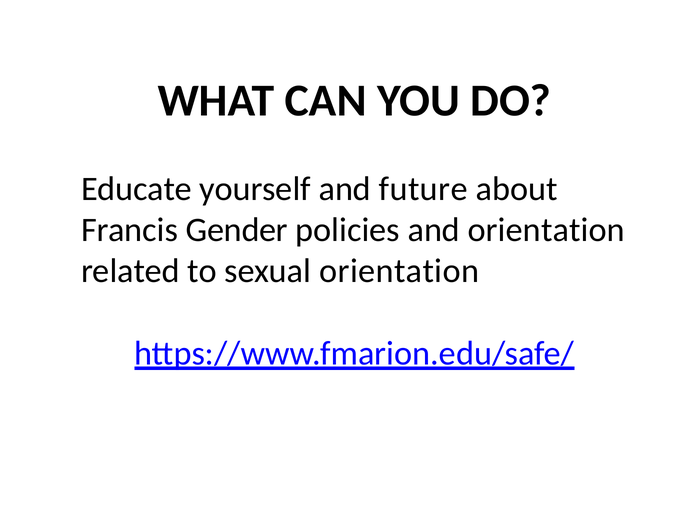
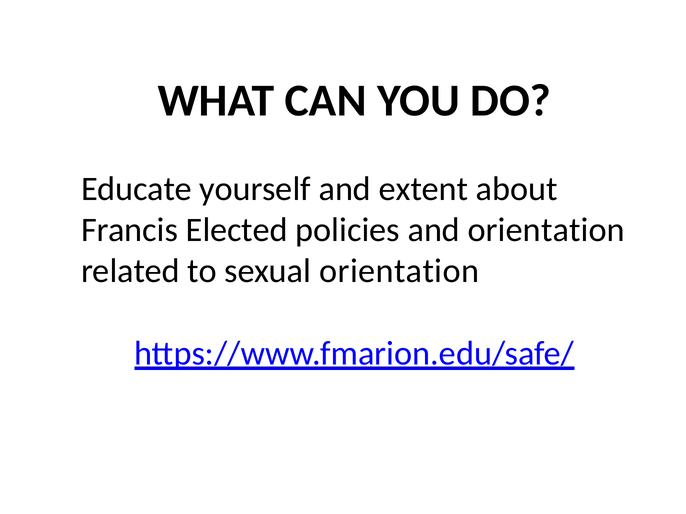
future: future -> extent (424, 189)
Gender: Gender -> Elected (237, 230)
